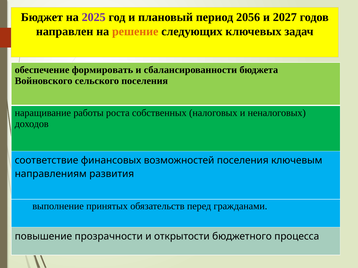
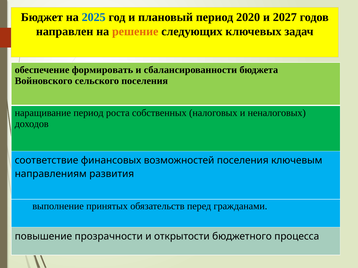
2025 colour: purple -> blue (94, 17)
2056: 2056 -> 2020 (248, 17)
наращивание работы: работы -> период (88, 113)
